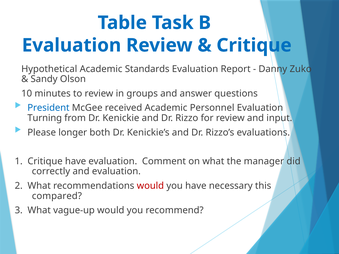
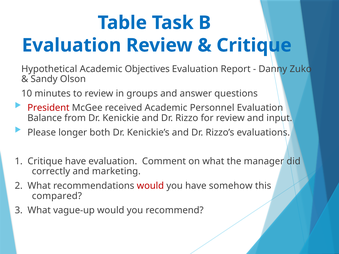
Standards: Standards -> Objectives (147, 69)
President colour: blue -> red (48, 108)
Turning: Turning -> Balance (45, 118)
and evaluation: evaluation -> marketing (116, 172)
necessary: necessary -> somehow (231, 186)
